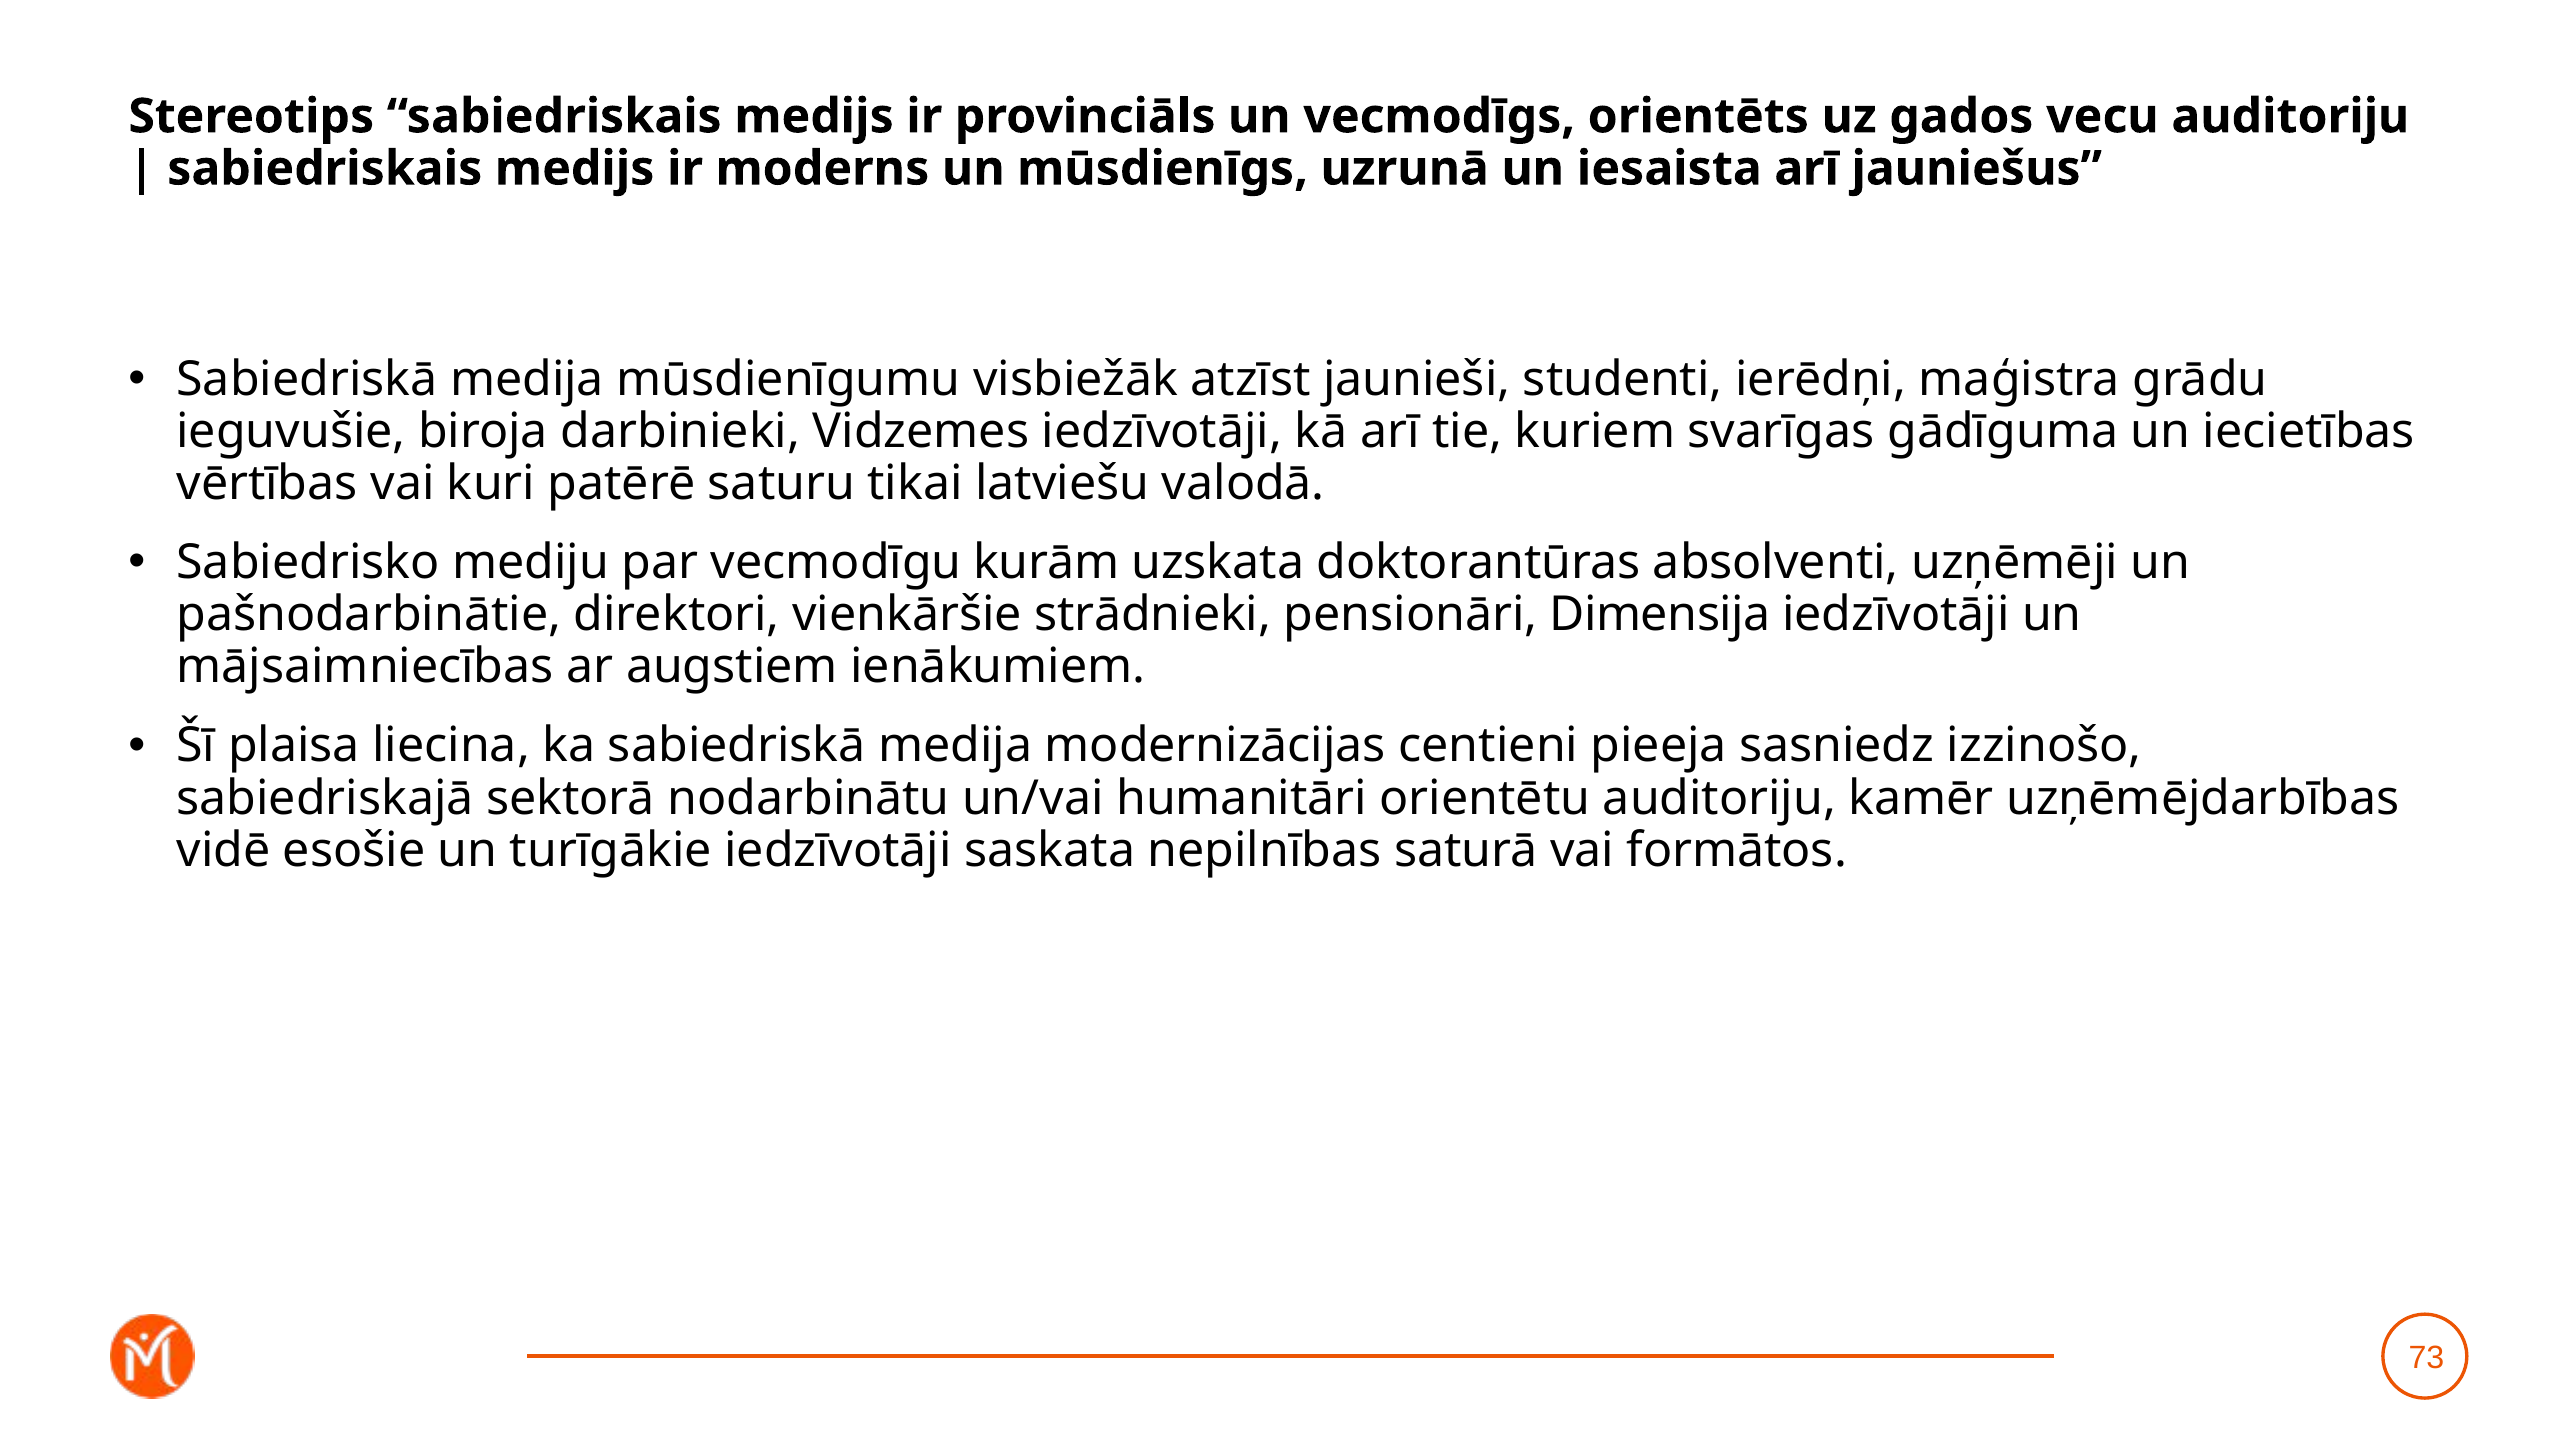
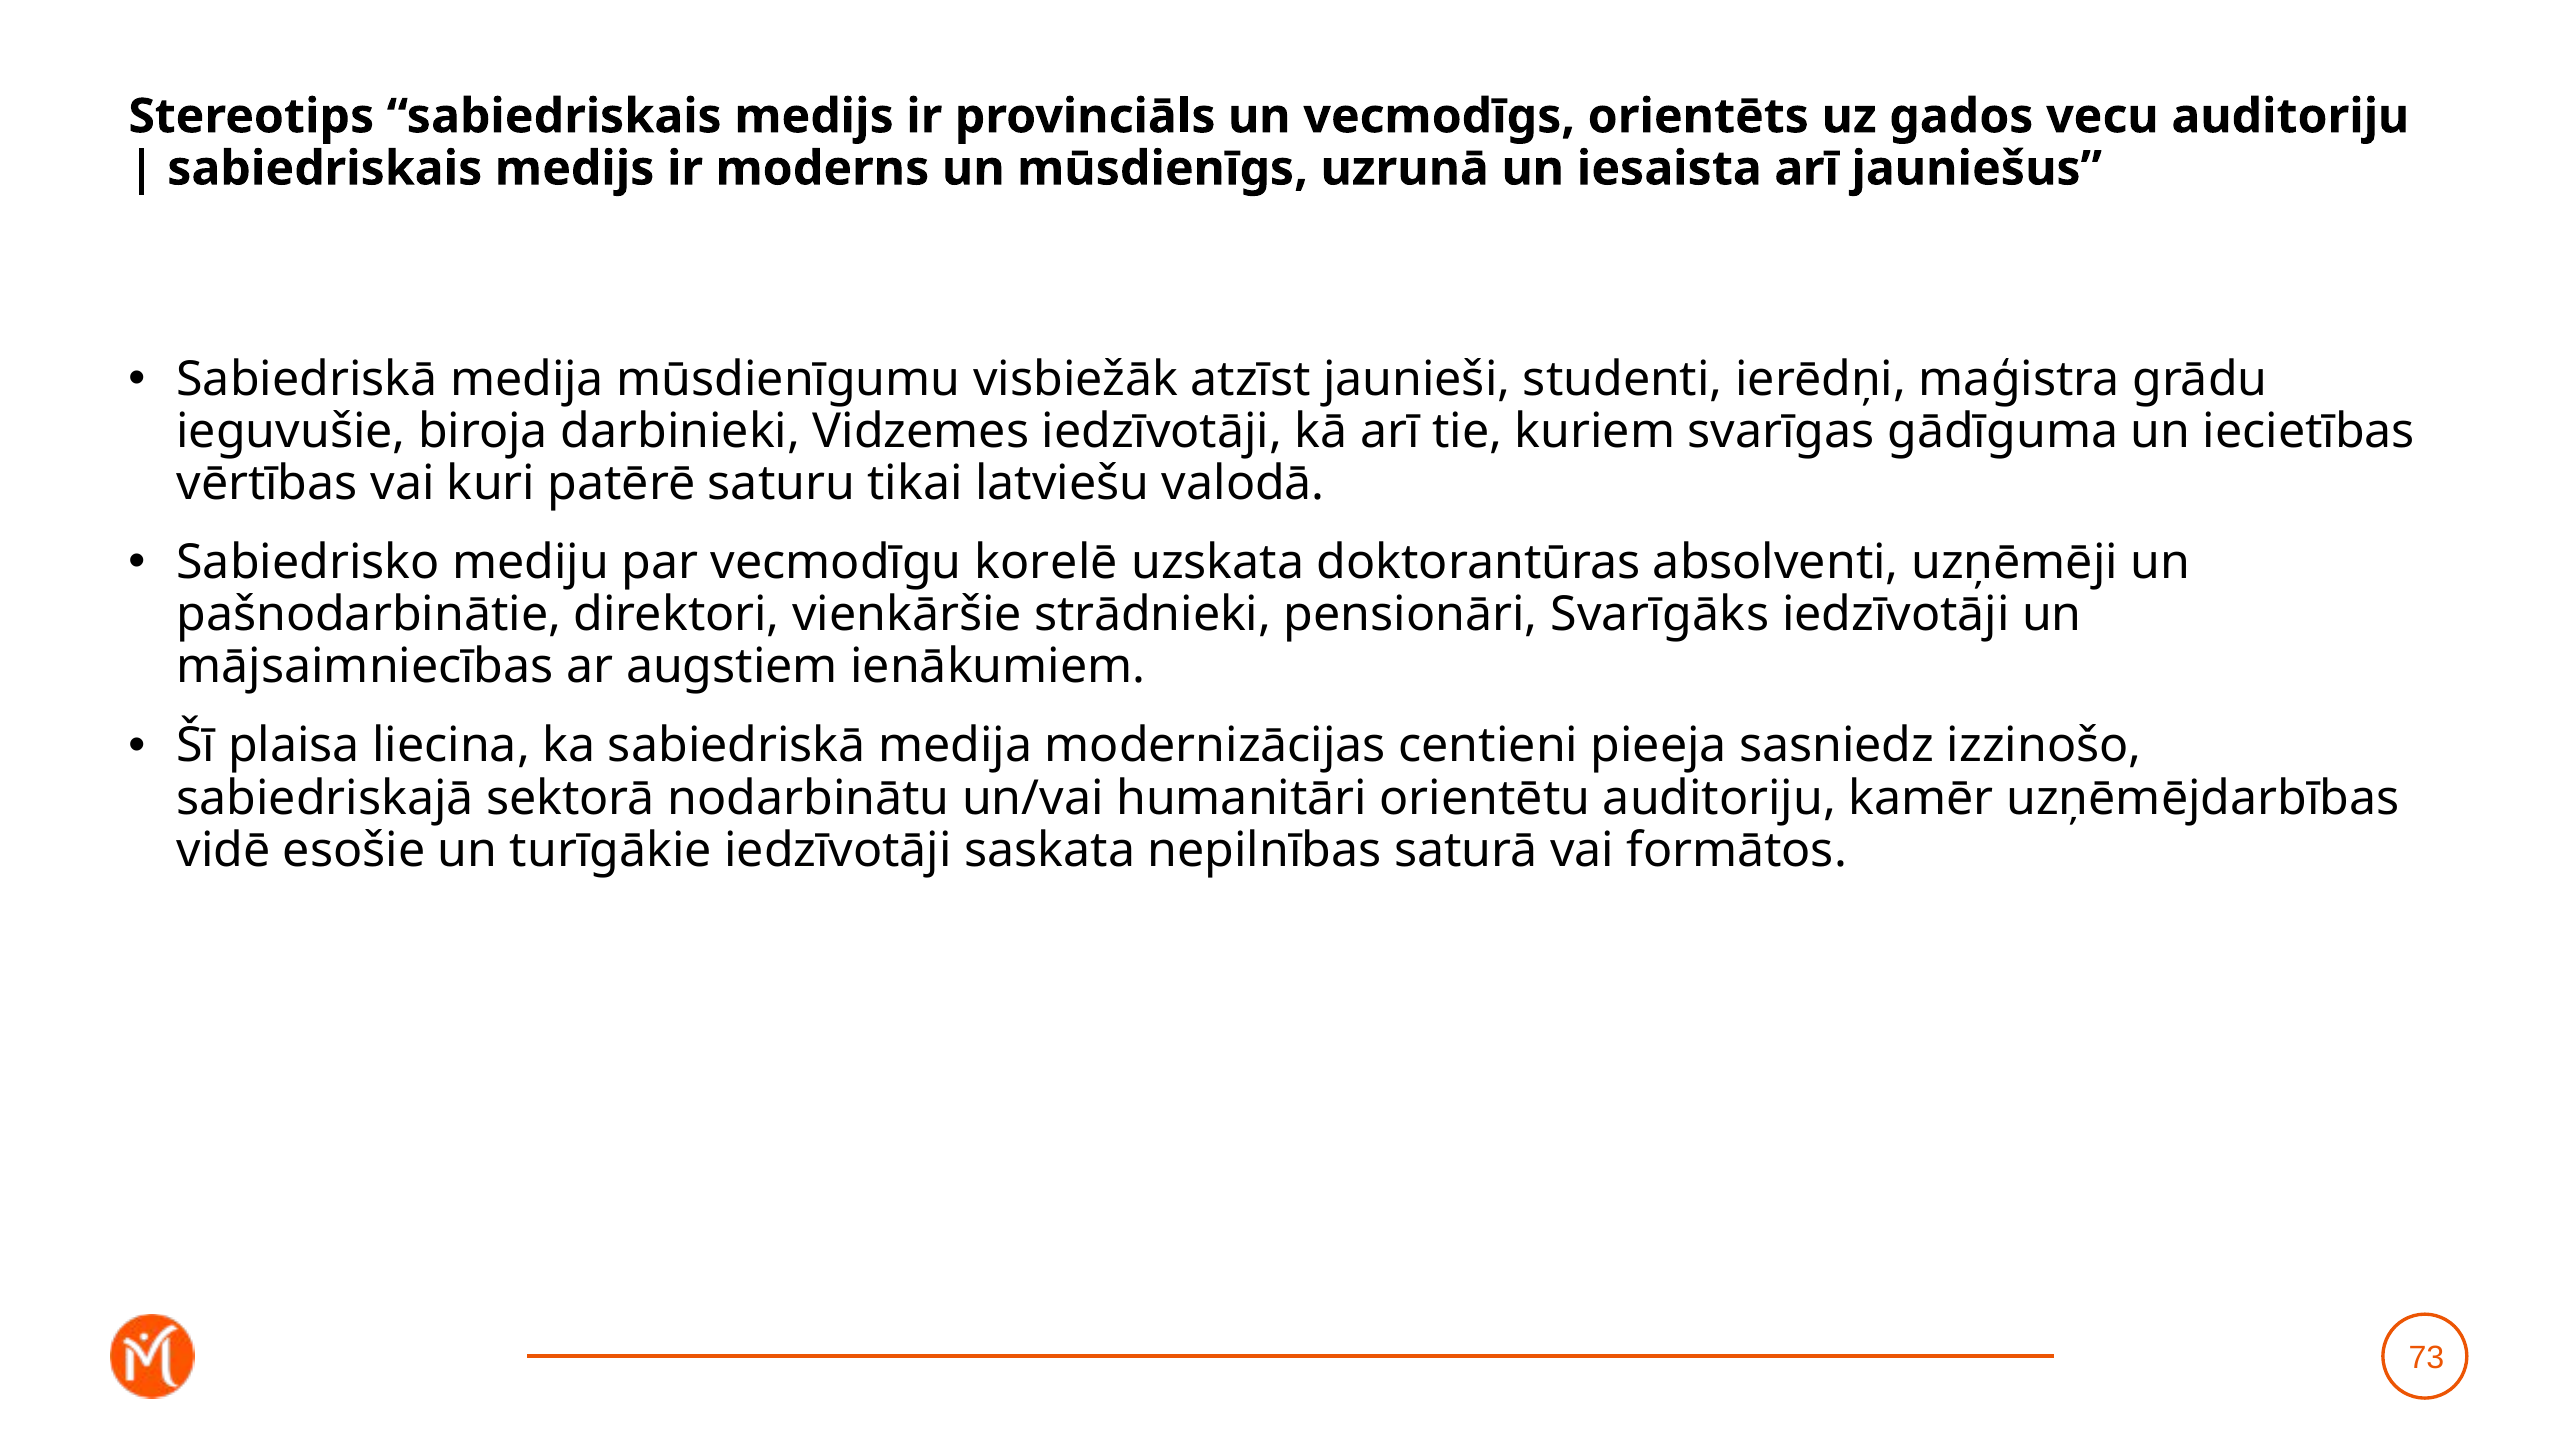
kurām: kurām -> korelē (1046, 563)
Dimensija: Dimensija -> Svarīgāks (1660, 615)
